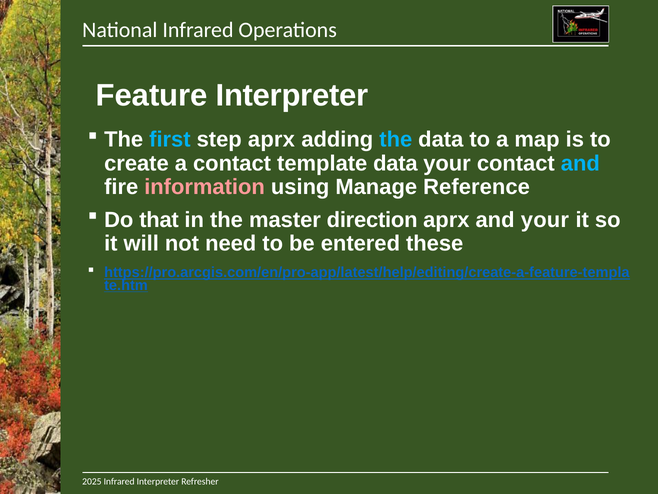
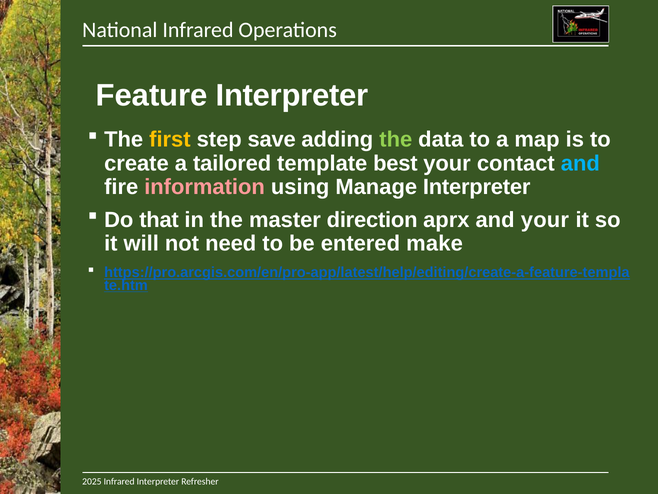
first colour: light blue -> yellow (170, 140)
step aprx: aprx -> save (272, 140)
the colour: light blue -> light green (396, 140)
a contact: contact -> tailored (232, 163)
template data: data -> best (395, 163)
Manage Reference: Reference -> Interpreter (477, 187)
these: these -> make (435, 243)
